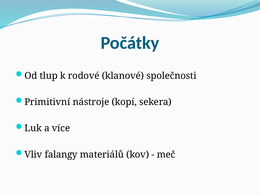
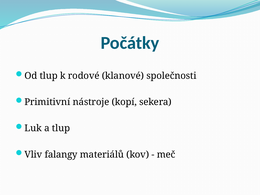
a více: více -> tlup (61, 128)
